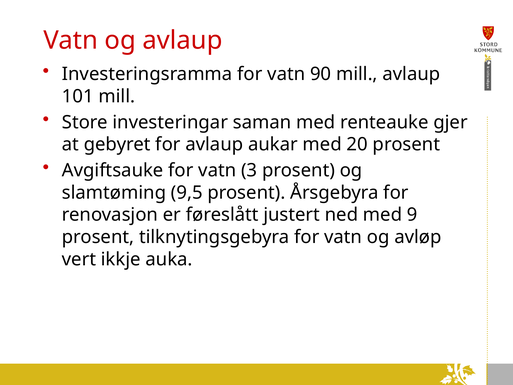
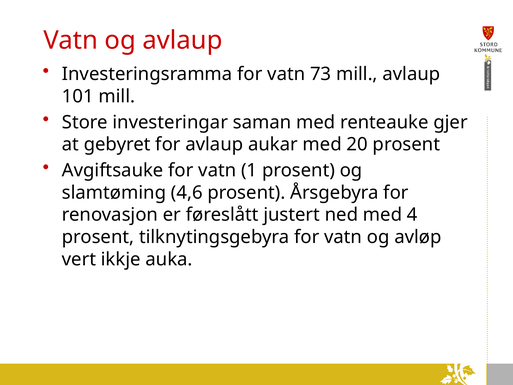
90: 90 -> 73 (321, 74)
3: 3 -> 1 (249, 170)
9,5: 9,5 -> 4,6 (187, 193)
9: 9 -> 4 (412, 215)
